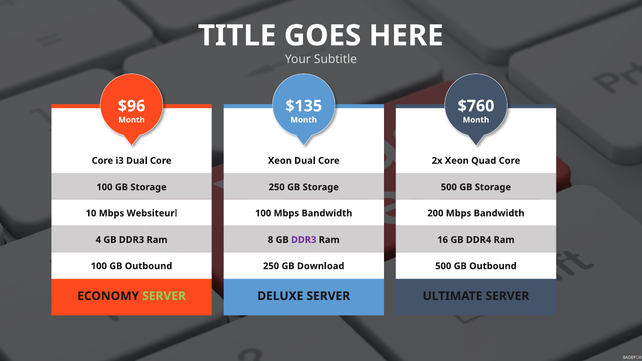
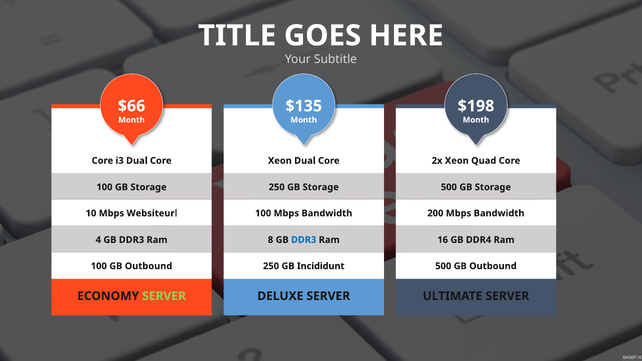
$96: $96 -> $66 (132, 106)
$760: $760 -> $198 (476, 106)
DDR3 colour: purple -> blue (304, 240)
Download: Download -> Incididunt (321, 266)
